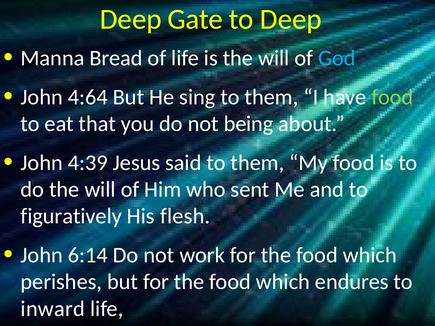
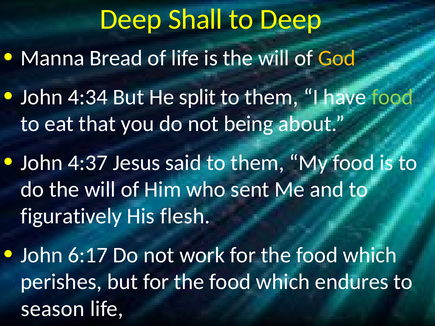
Gate: Gate -> Shall (195, 19)
God colour: light blue -> yellow (337, 58)
4:64: 4:64 -> 4:34 (88, 97)
sing: sing -> split (197, 97)
4:39: 4:39 -> 4:37 (88, 163)
6:14: 6:14 -> 6:17 (88, 255)
inward: inward -> season (53, 309)
